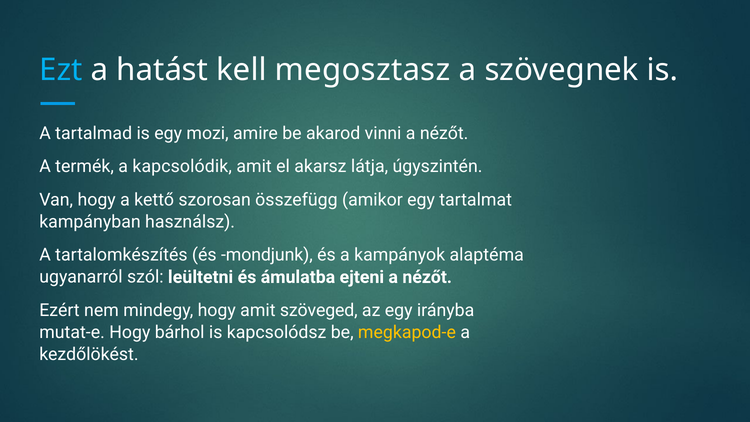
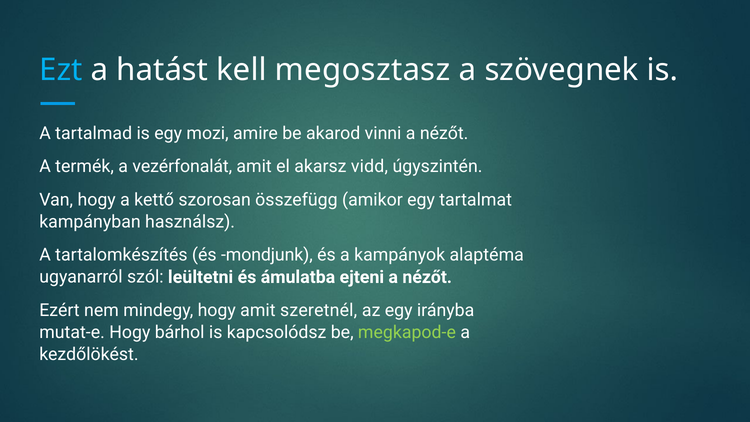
kapcsolódik: kapcsolódik -> vezérfonalát (182, 167)
látja: látja -> vidd (369, 167)
szöveged: szöveged -> szeretnél (319, 310)
megkapod-e colour: yellow -> light green (407, 332)
